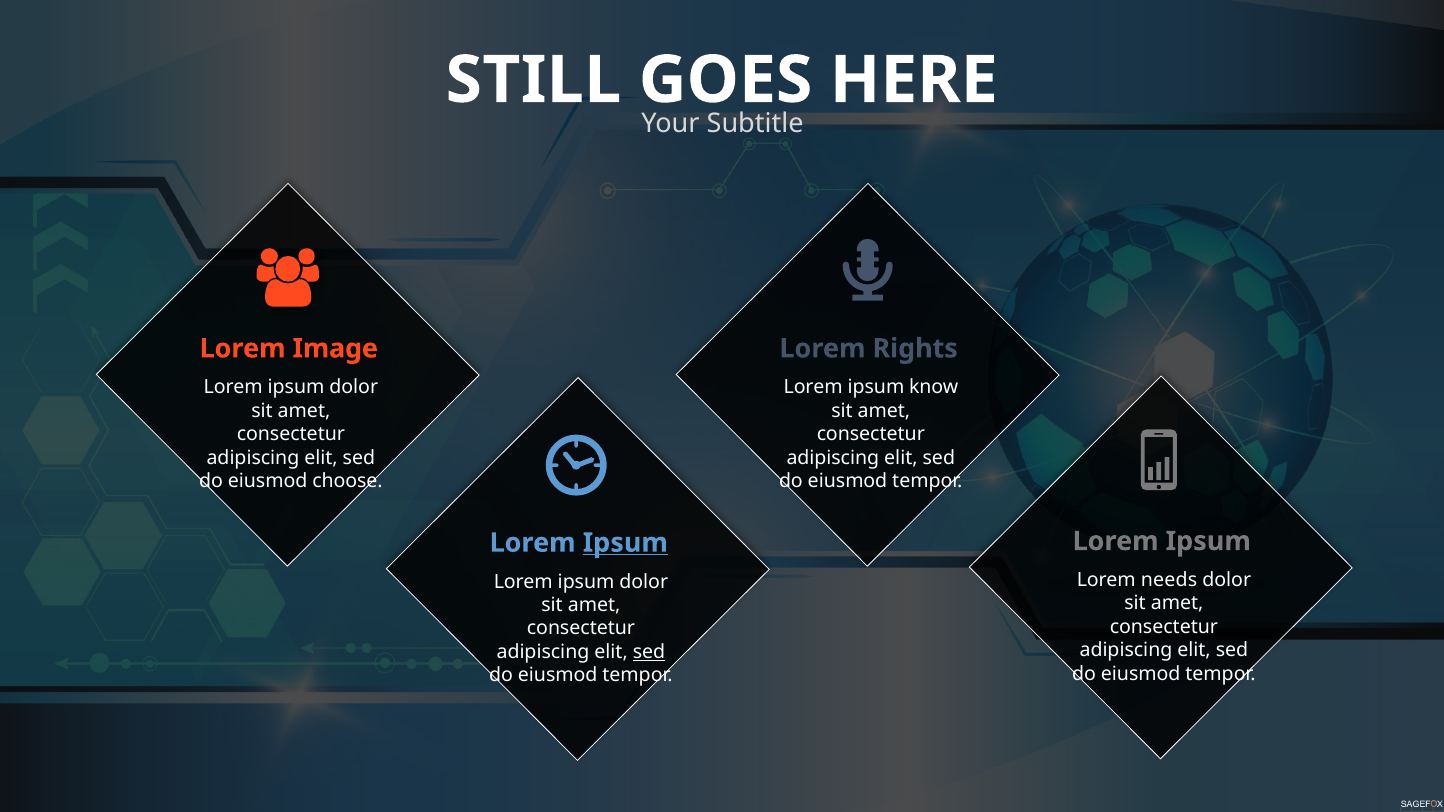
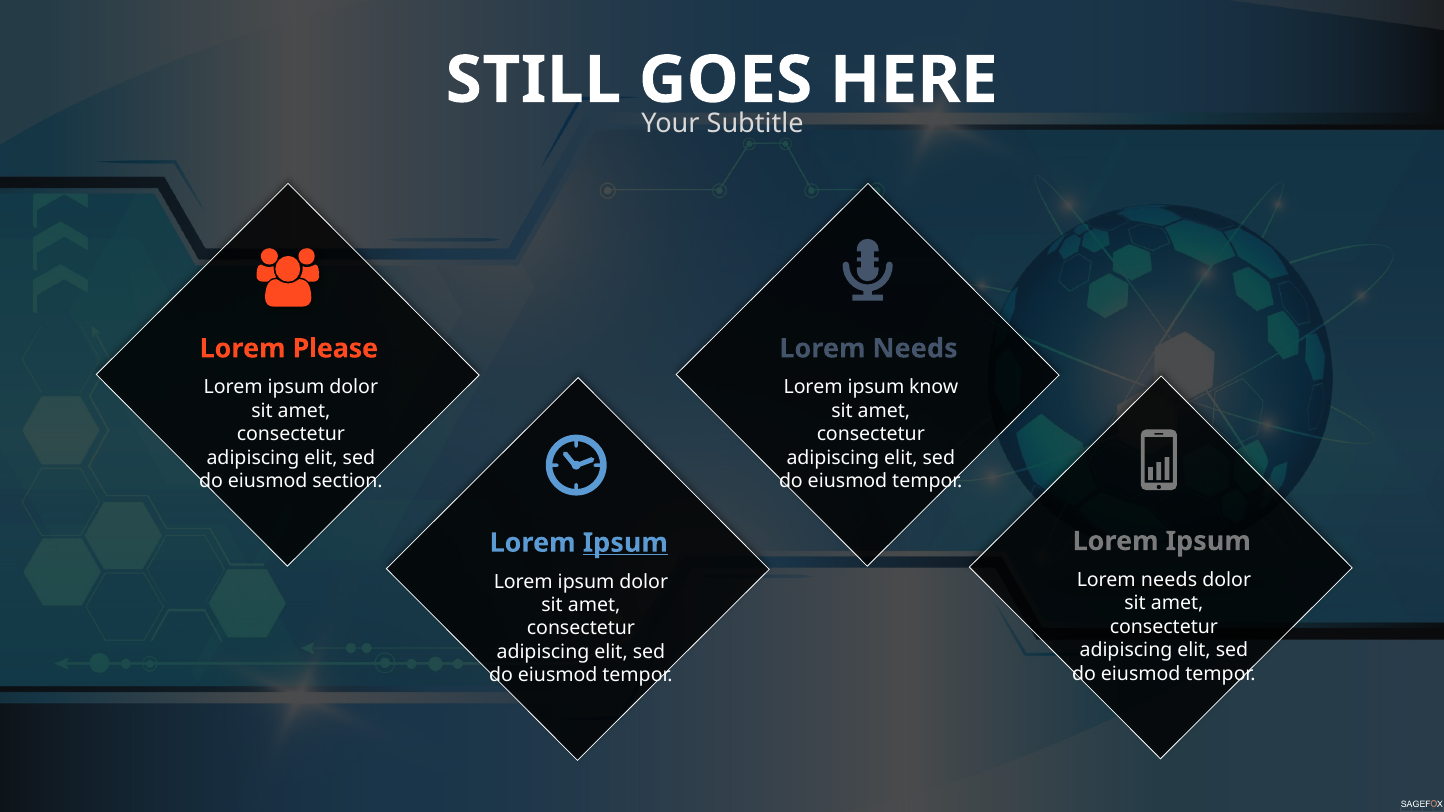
Image: Image -> Please (335, 349)
Rights: Rights -> Needs (915, 349)
choose: choose -> section (347, 481)
sed underline: present -> none (649, 652)
